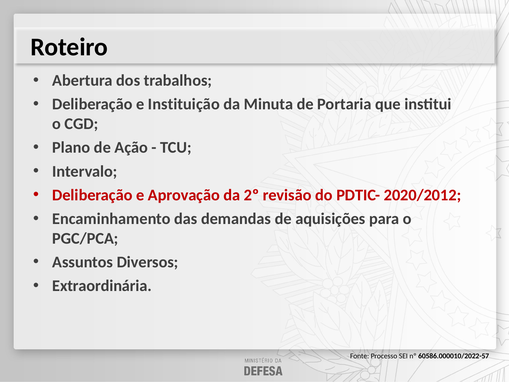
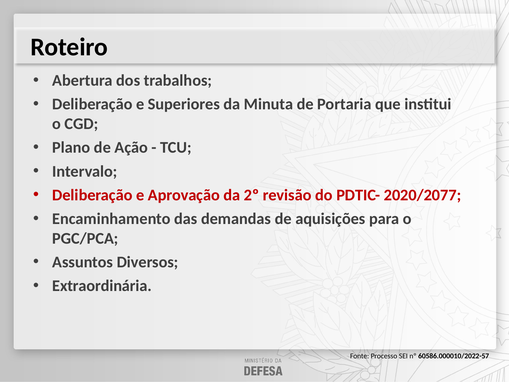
Instituição: Instituição -> Superiores (184, 104)
2020/2012: 2020/2012 -> 2020/2077 (422, 195)
